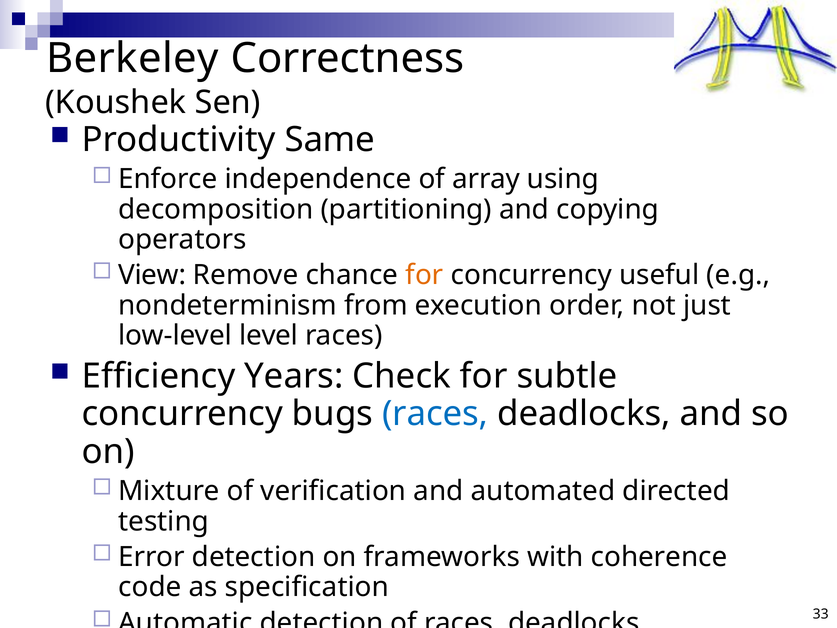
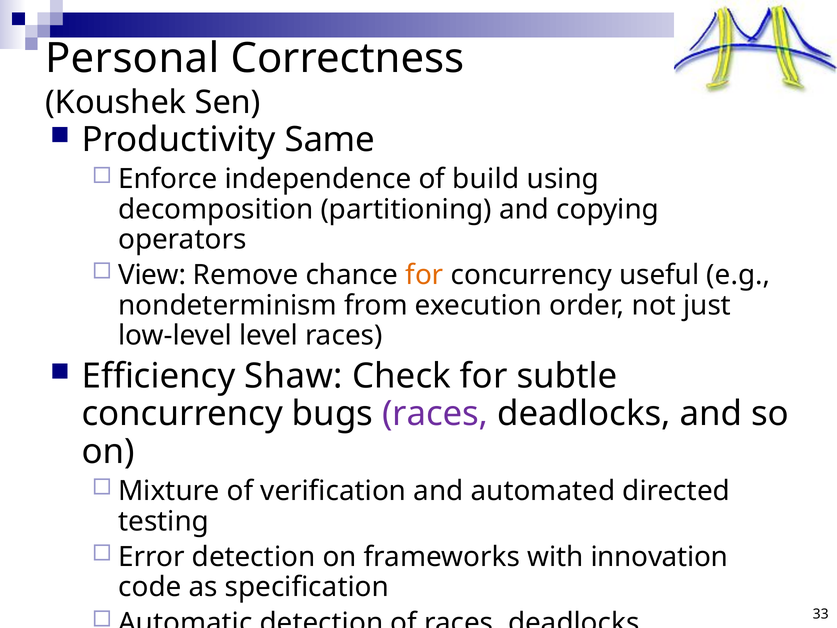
Berkeley: Berkeley -> Personal (132, 58)
array: array -> build (486, 179)
Years: Years -> Shaw (294, 376)
races colour: blue -> purple (435, 414)
coherence: coherence -> innovation (659, 557)
